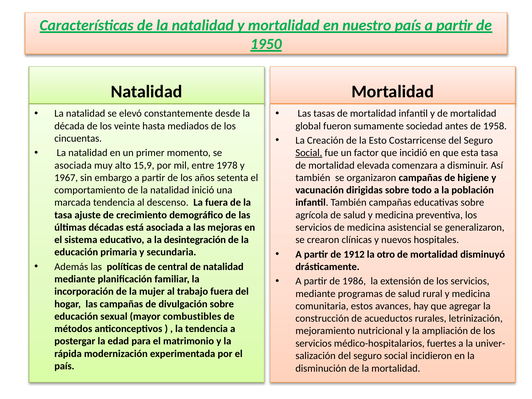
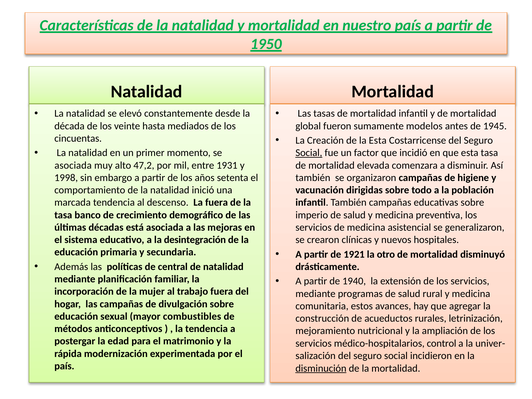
sociedad: sociedad -> modelos (424, 126)
1958: 1958 -> 1945 (495, 126)
la Esto: Esto -> Esta (378, 140)
15,9: 15,9 -> 47,2 (144, 165)
1978: 1978 -> 1931 (227, 165)
1967: 1967 -> 1998 (66, 178)
ajuste: ajuste -> banco (88, 215)
agrícola: agrícola -> imperio (312, 215)
1912: 1912 -> 1921 (354, 254)
1986: 1986 -> 1940 (354, 281)
fuertes: fuertes -> control (442, 343)
disminución underline: none -> present (321, 368)
